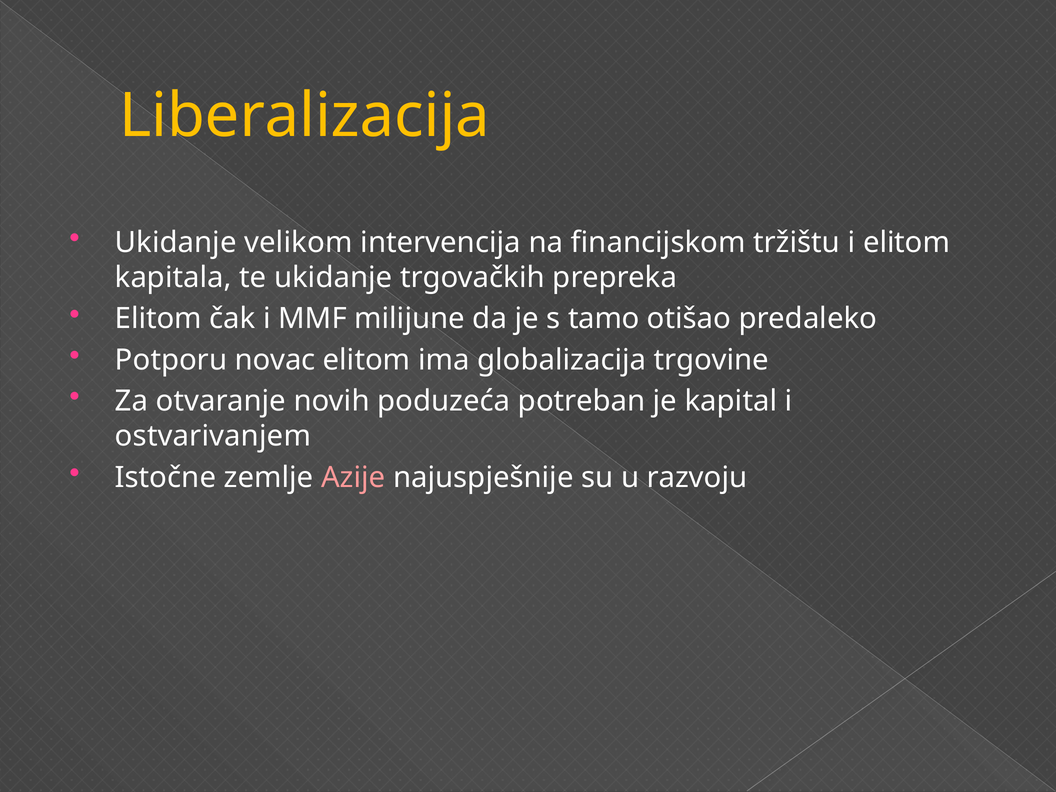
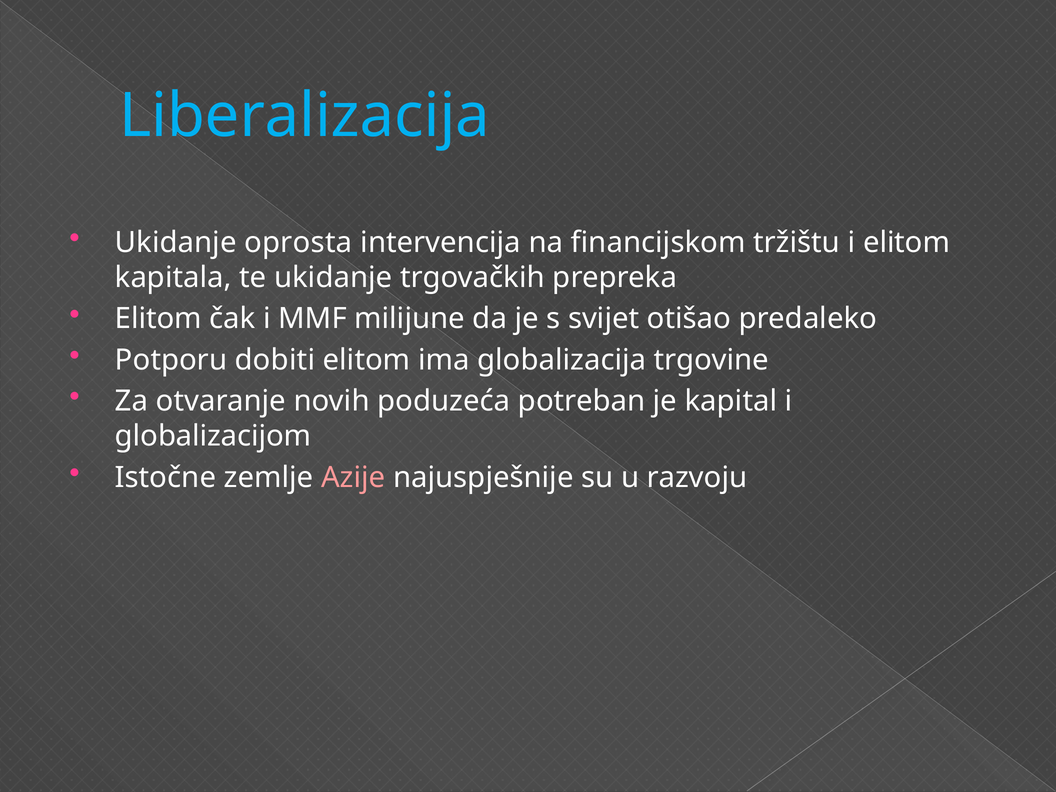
Liberalizacija colour: yellow -> light blue (305, 116)
velikom: velikom -> oprosta (298, 242)
tamo: tamo -> svijet (604, 319)
novac: novac -> dobiti (275, 360)
ostvarivanjem: ostvarivanjem -> globalizacijom (213, 436)
